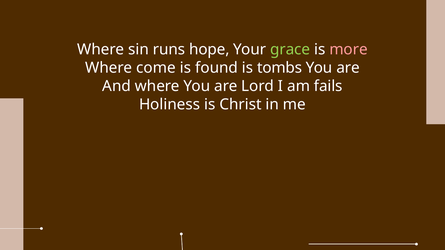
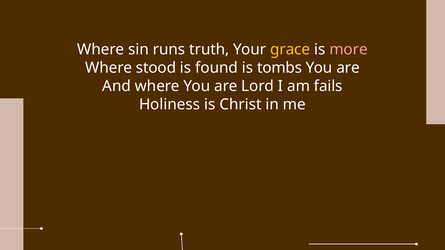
hope: hope -> truth (209, 49)
grace colour: light green -> yellow (290, 49)
come: come -> stood (156, 68)
